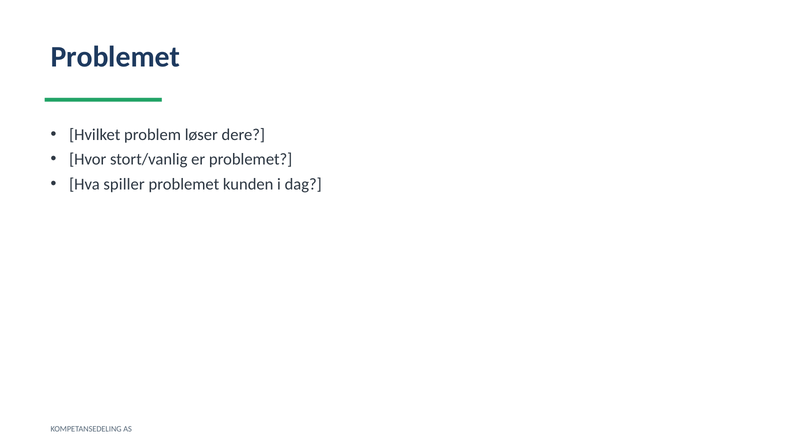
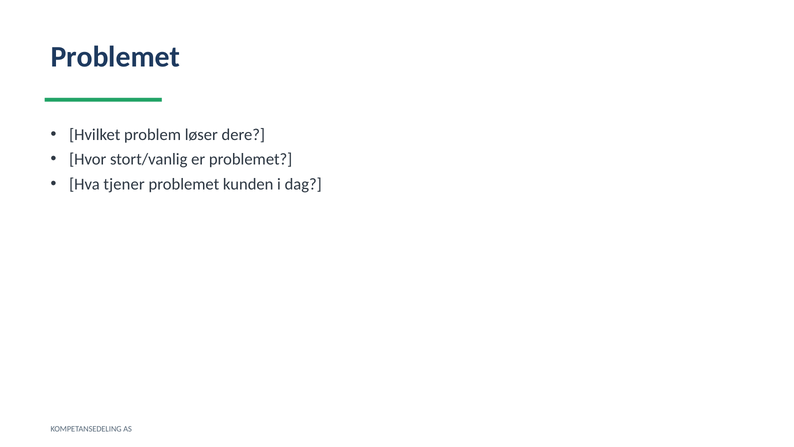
spiller: spiller -> tjener (124, 184)
